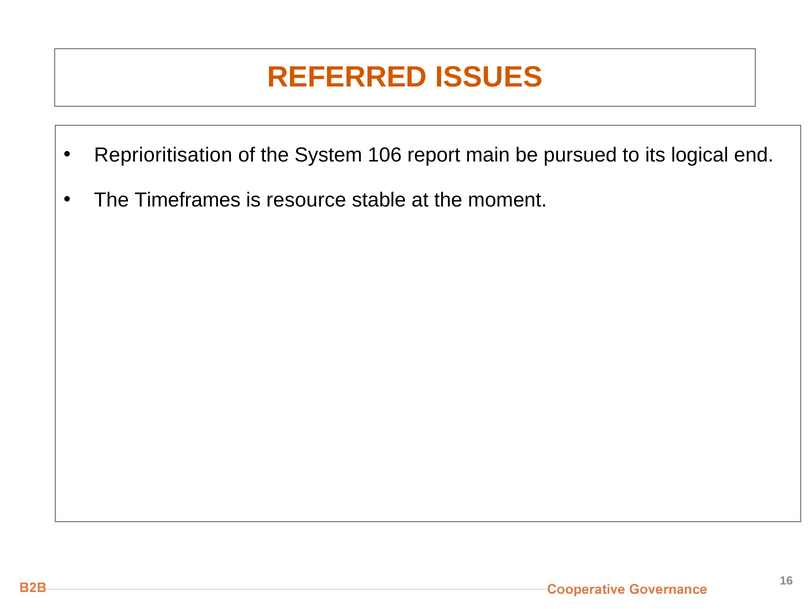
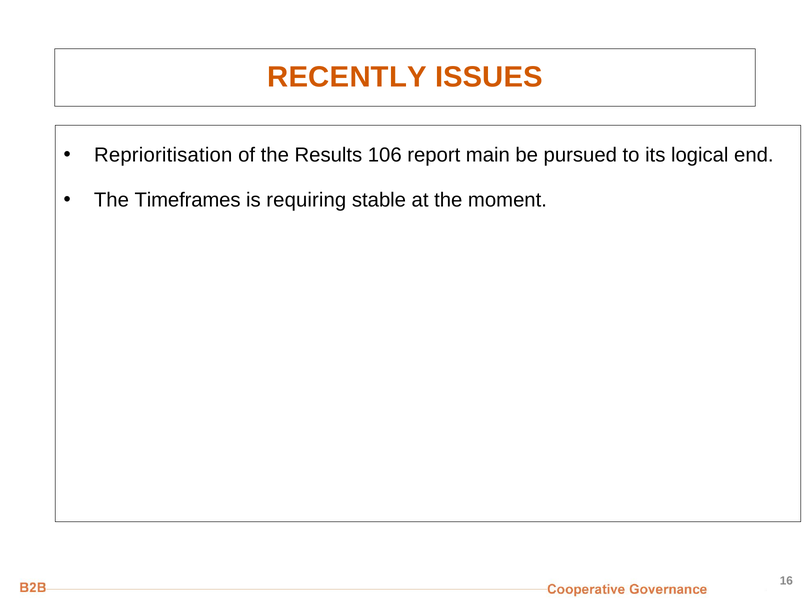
REFERRED: REFERRED -> RECENTLY (347, 77)
System: System -> Results (328, 155)
resource: resource -> requiring (306, 200)
